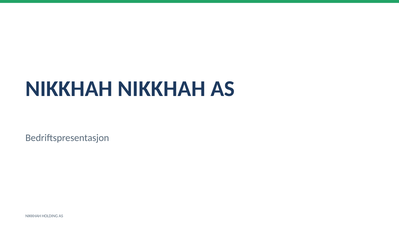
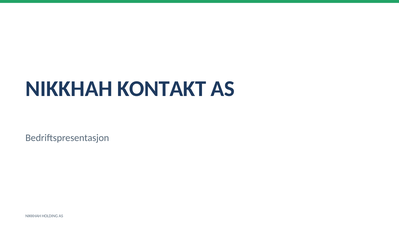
NIKKHAH NIKKHAH: NIKKHAH -> KONTAKT (162, 88)
